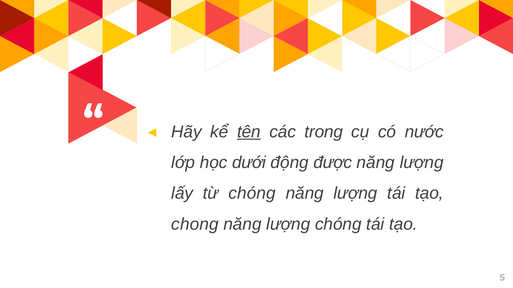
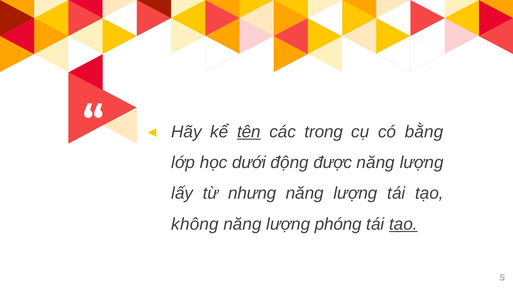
nước: nước -> bằng (424, 132)
từ chóng: chóng -> nhưng (252, 194)
chong: chong -> không (195, 224)
lượng chóng: chóng -> phóng (338, 224)
tạo underline: none -> present (403, 224)
